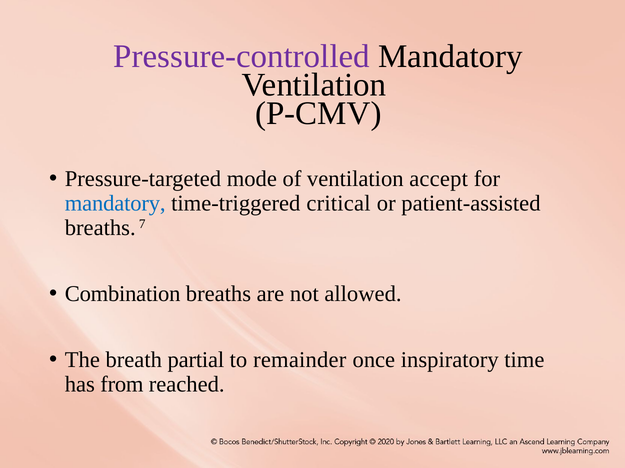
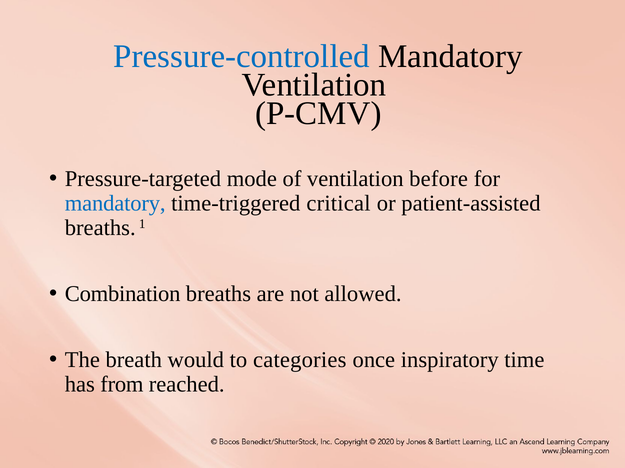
Pressure-controlled colour: purple -> blue (242, 57)
accept: accept -> before (439, 179)
7: 7 -> 1 (142, 224)
partial: partial -> would (196, 360)
remainder: remainder -> categories (300, 360)
